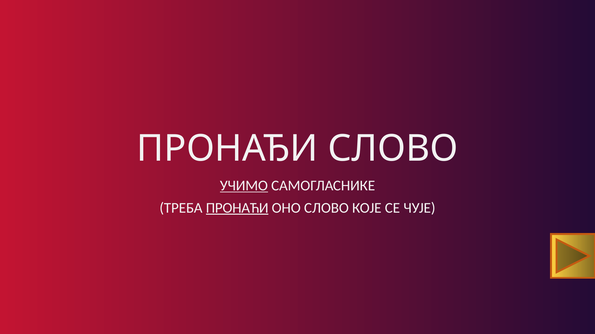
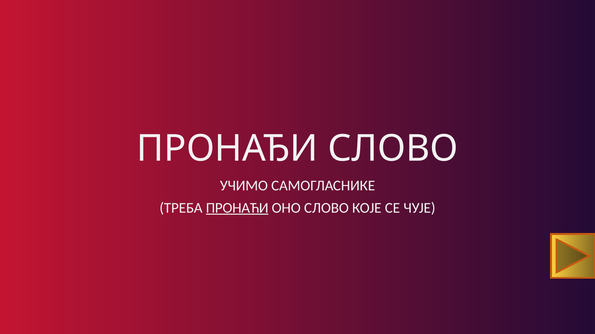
УЧИМО underline: present -> none (244, 186)
